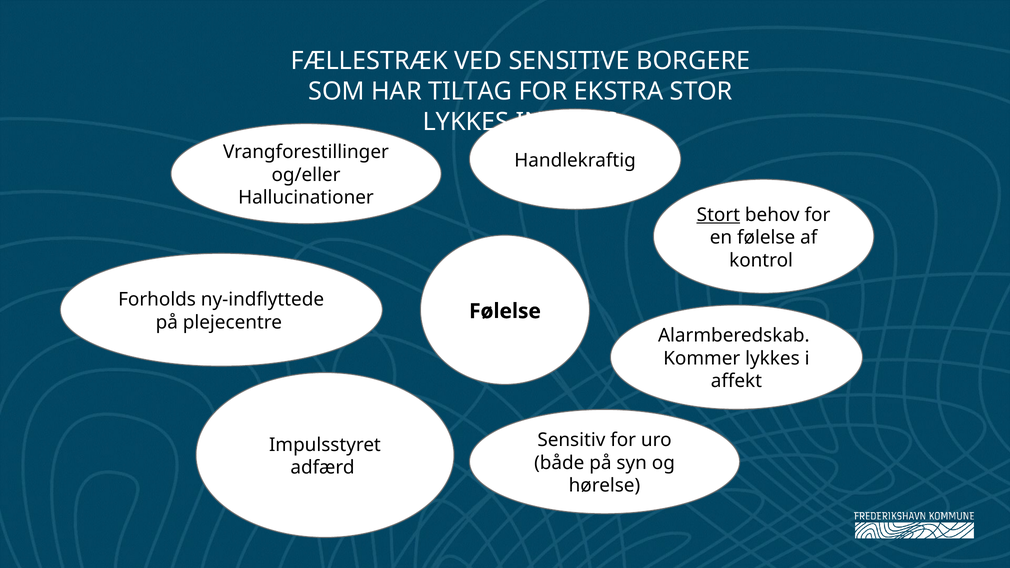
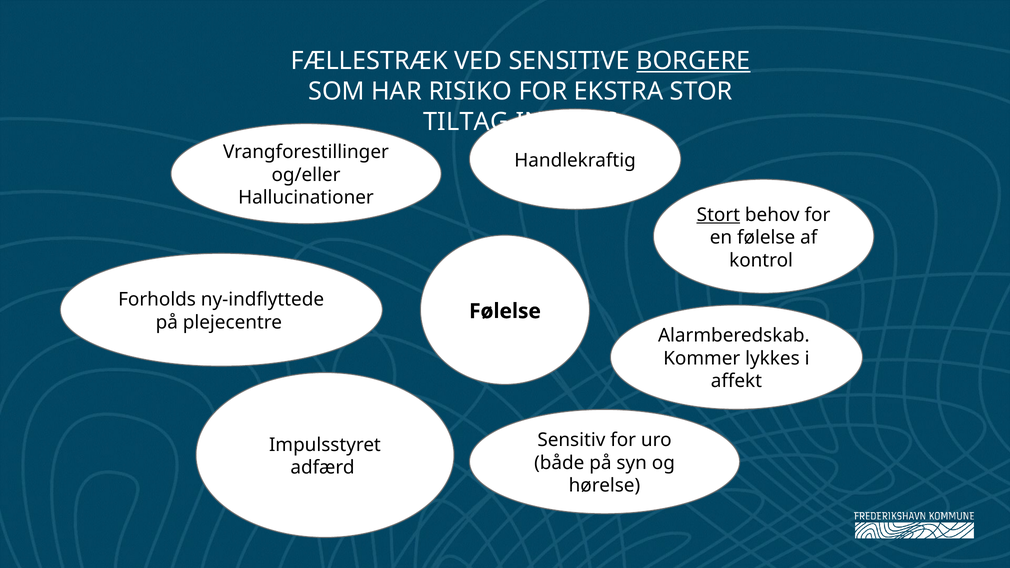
BORGERE underline: none -> present (693, 61)
TILTAG: TILTAG -> RISIKO (470, 91)
LYKKES: LYKKES -> TILTAG (466, 122)
